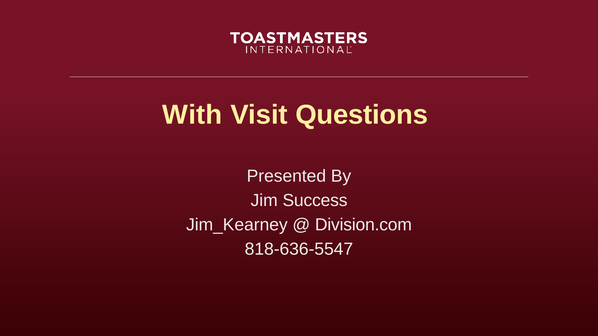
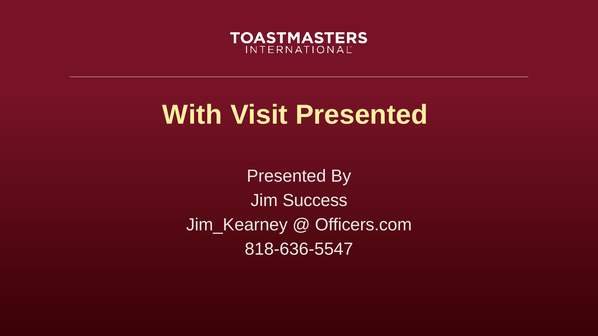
Visit Questions: Questions -> Presented (362, 115)
Division.com: Division.com -> Officers.com (363, 225)
